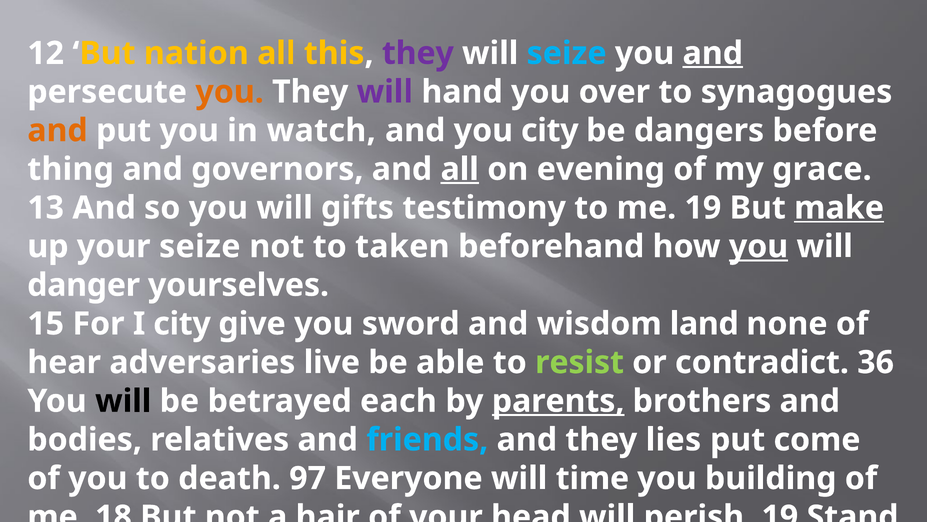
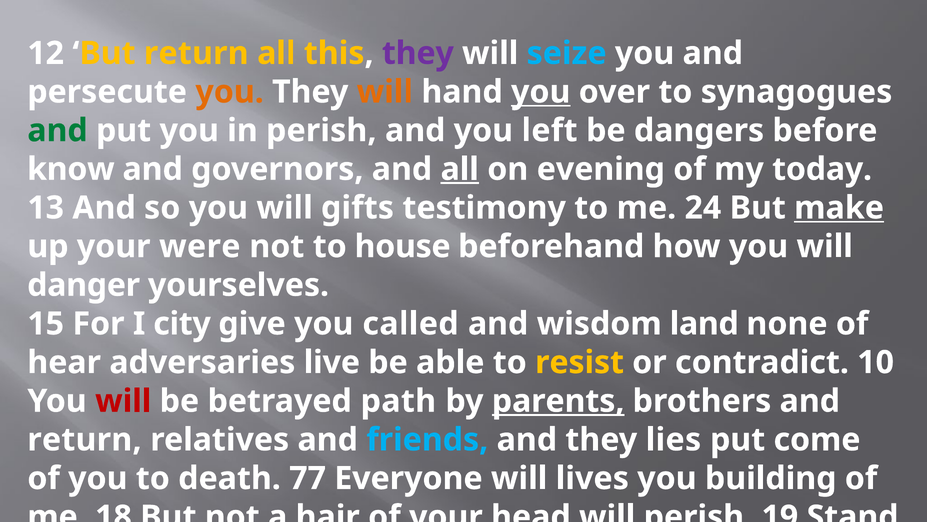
But nation: nation -> return (196, 53)
and underline: present -> none (713, 53)
will colour: purple -> orange (385, 92)
you underline: none -> present (541, 92)
and colour: orange -> green (58, 130)
in watch: watch -> perish (321, 130)
you city: city -> left (549, 130)
thing: thing -> know (71, 169)
grace: grace -> today (822, 169)
me 19: 19 -> 24 (703, 208)
your seize: seize -> were (200, 246)
taken: taken -> house (403, 246)
you underline: present -> none (759, 246)
sword: sword -> called (411, 323)
resist colour: light green -> yellow (580, 362)
36: 36 -> 10 (876, 362)
will colour: black -> red (123, 401)
each: each -> path (398, 401)
bodies: bodies -> return (84, 439)
97: 97 -> 77 (308, 478)
time: time -> lives (592, 478)
